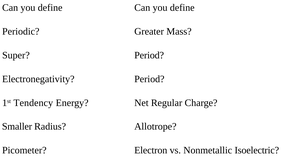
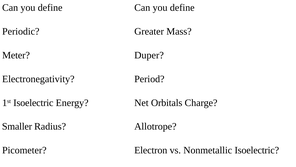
Super: Super -> Meter (16, 55)
Period: Period -> Duper (149, 55)
1st Tendency: Tendency -> Isoelectric (33, 102)
Regular: Regular -> Orbitals (167, 102)
